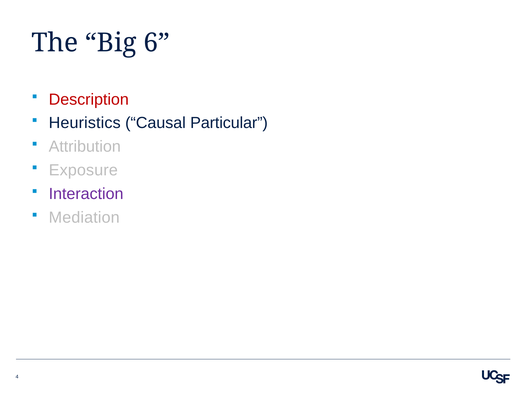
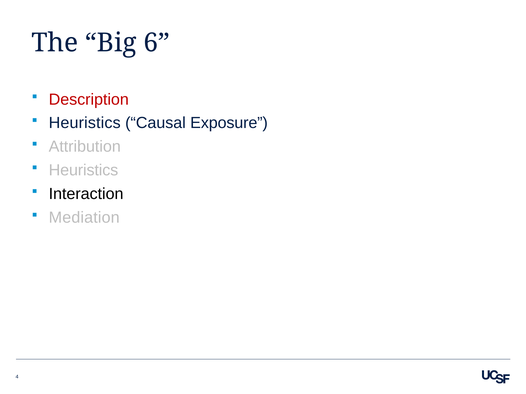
Particular: Particular -> Exposure (229, 123)
Exposure: Exposure -> Heuristics (83, 171)
Interaction colour: purple -> black (86, 194)
